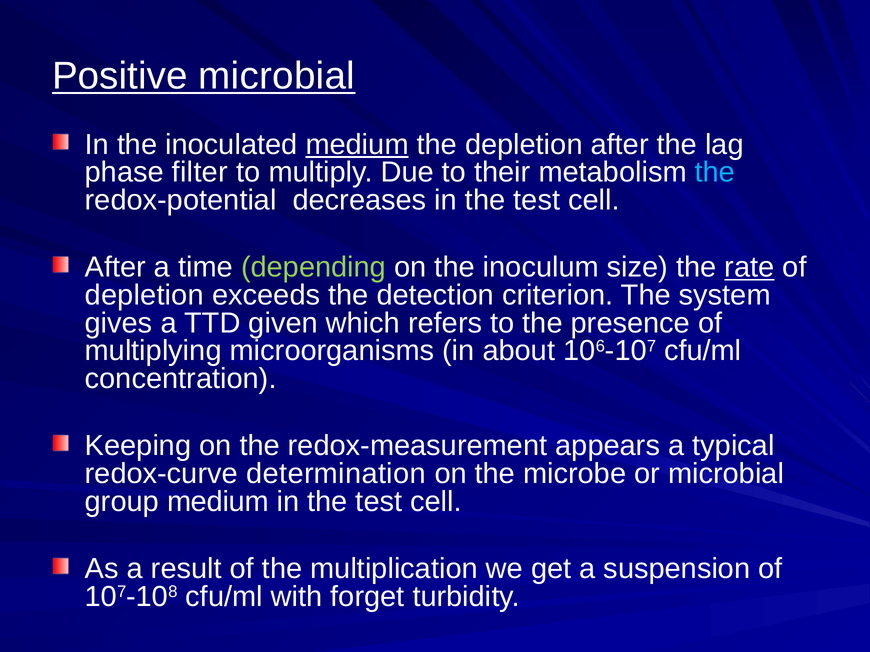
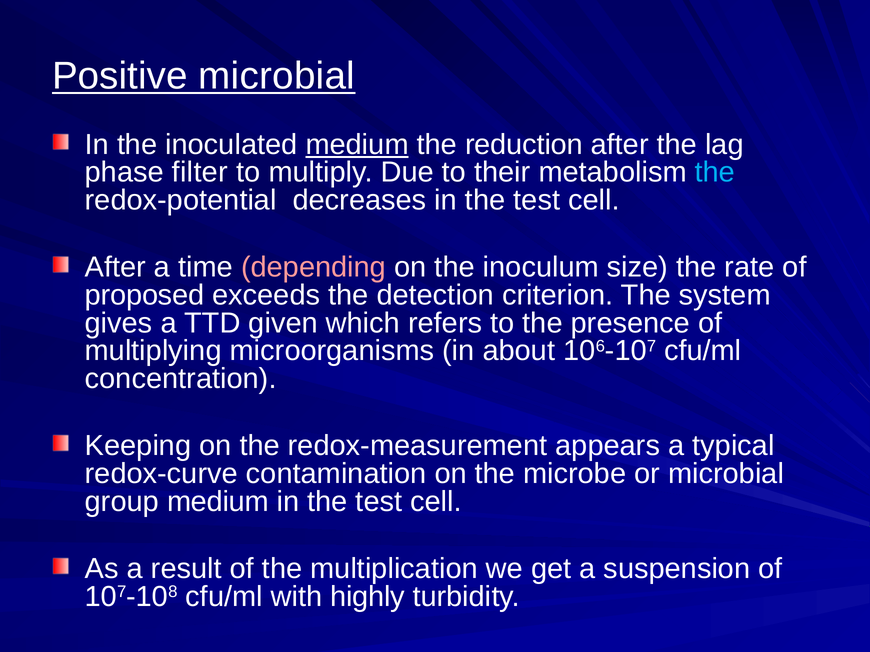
the depletion: depletion -> reduction (524, 145)
depending colour: light green -> pink (314, 268)
rate underline: present -> none (749, 268)
depletion: depletion -> proposed (145, 295)
determination: determination -> contamination (336, 474)
forget: forget -> highly (368, 597)
